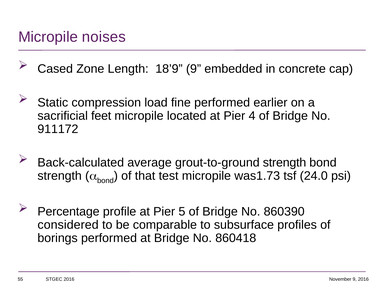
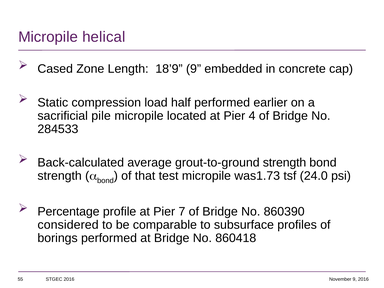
noises: noises -> helical (104, 37)
fine: fine -> half (181, 102)
feet: feet -> pile (101, 116)
911172: 911172 -> 284533 (58, 129)
5: 5 -> 7 (182, 212)
